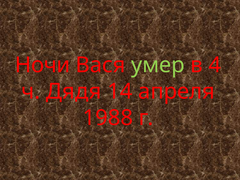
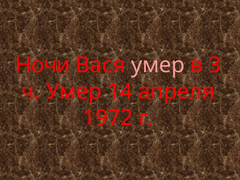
умер colour: light green -> pink (158, 65)
4: 4 -> 3 (215, 65)
ч Дядя: Дядя -> Умер (74, 92)
1988: 1988 -> 1972 (108, 118)
